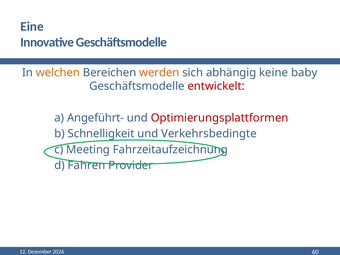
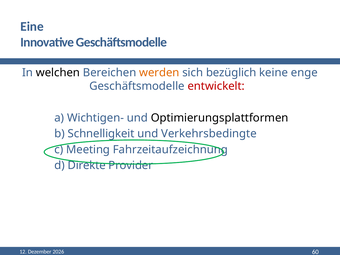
welchen colour: orange -> black (58, 73)
abhängig: abhängig -> bezüglich (231, 73)
baby: baby -> enge (304, 73)
Angeführt-: Angeführt- -> Wichtigen- (96, 118)
Optimierungsplattformen colour: red -> black (220, 118)
Fahren: Fahren -> Direkte (87, 165)
